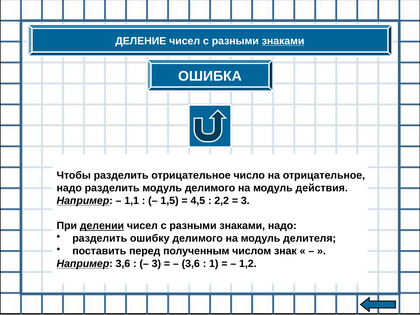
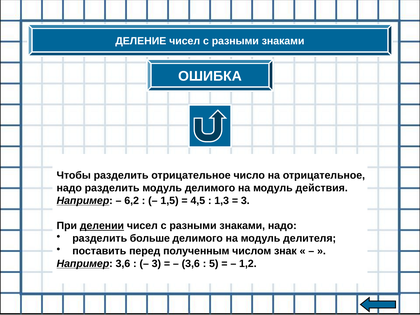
знаками underline: present -> none (283, 41)
1,1: 1,1 -> 6,2 (132, 201)
2,2: 2,2 -> 1,3 (222, 201)
ошибку: ошибку -> больше (150, 238)
1: 1 -> 5 (214, 264)
